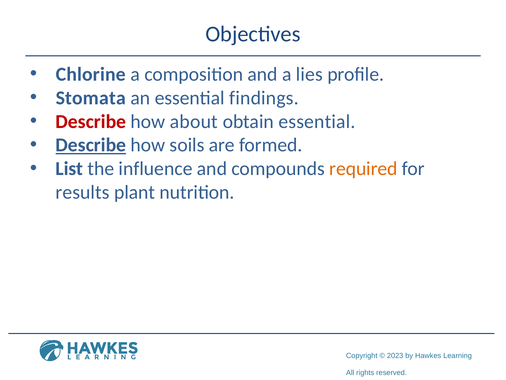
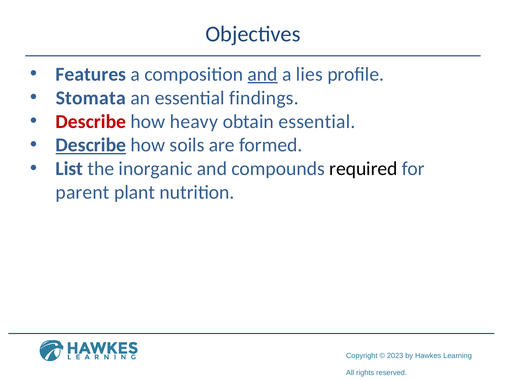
Chlorine: Chlorine -> Features (91, 74)
and underline: none -> present (263, 74)
about: about -> heavy (194, 121)
influence: influence -> inorganic (156, 169)
required colour: orange -> black (363, 169)
results: results -> parent (83, 192)
